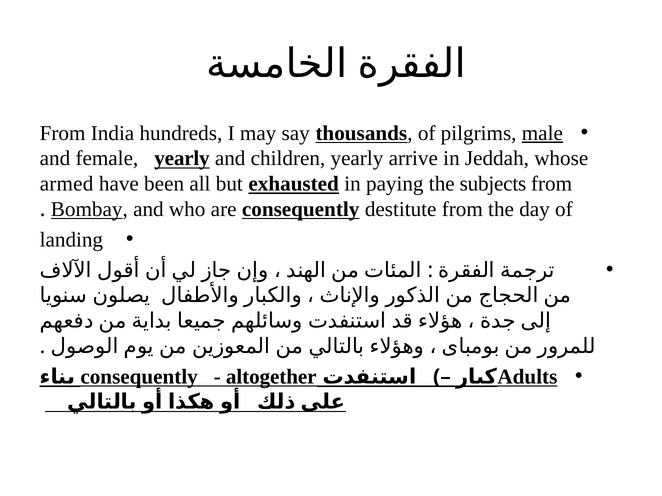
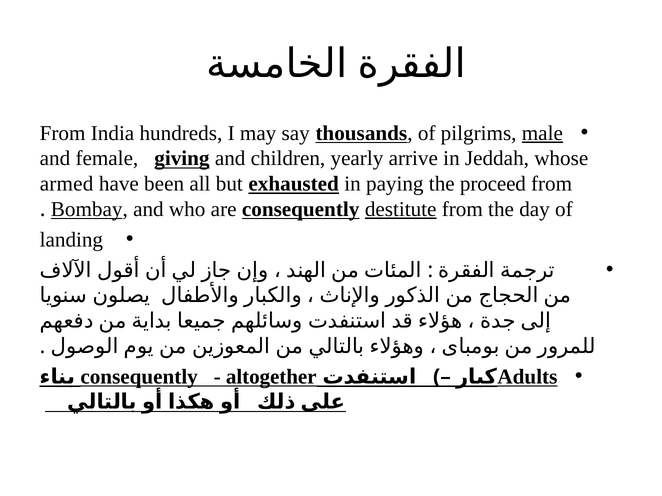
female yearly: yearly -> giving (182, 159)
subjects: subjects -> proceed (493, 184)
destitute underline: none -> present (401, 209)
